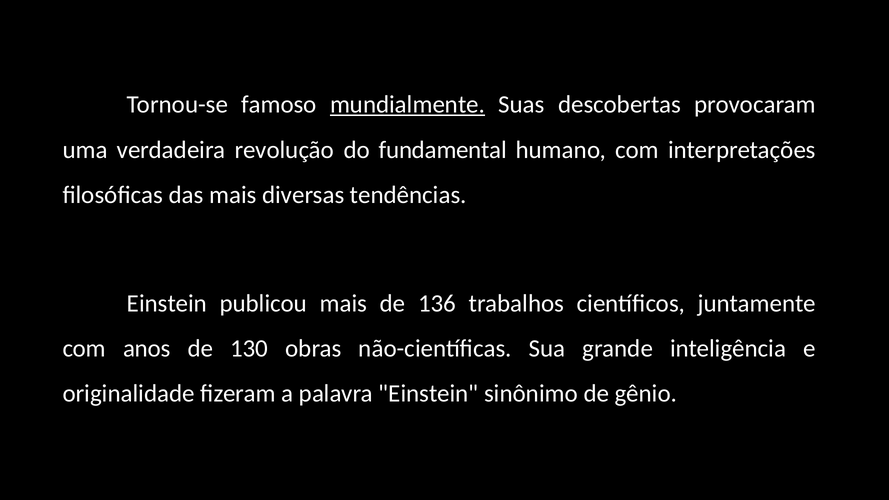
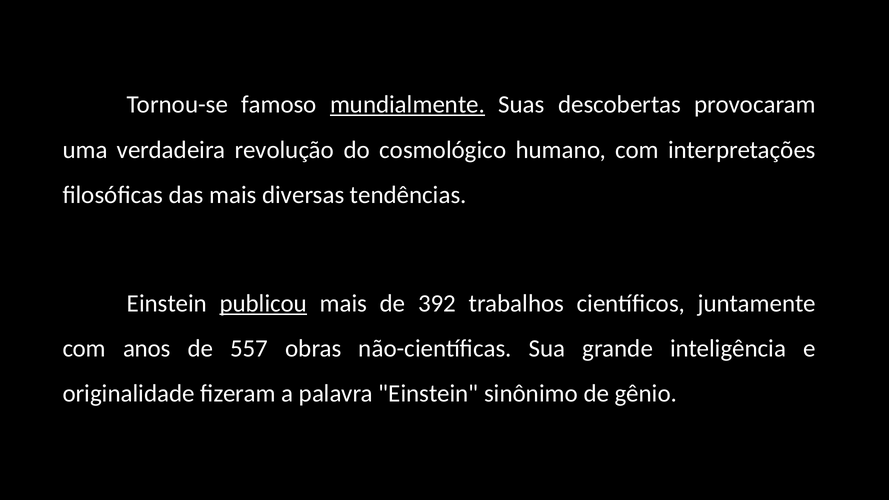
fundamental: fundamental -> cosmológico (443, 150)
publicou underline: none -> present (263, 303)
136: 136 -> 392 (437, 303)
130: 130 -> 557 (249, 348)
